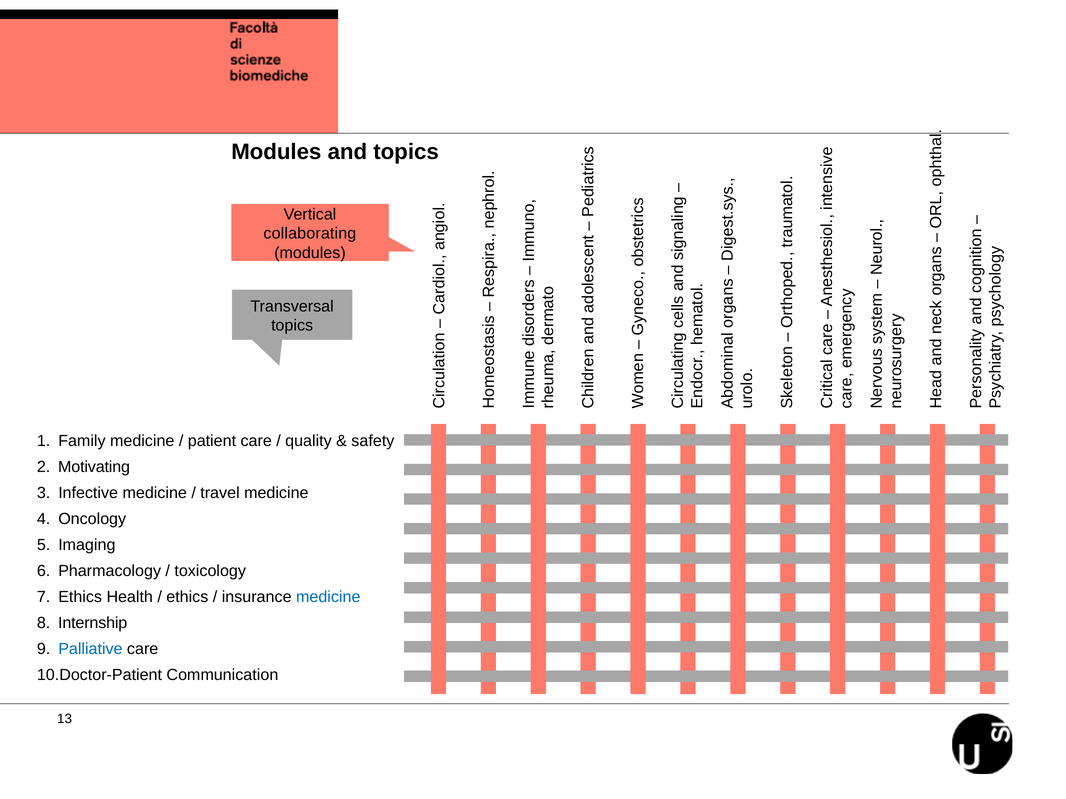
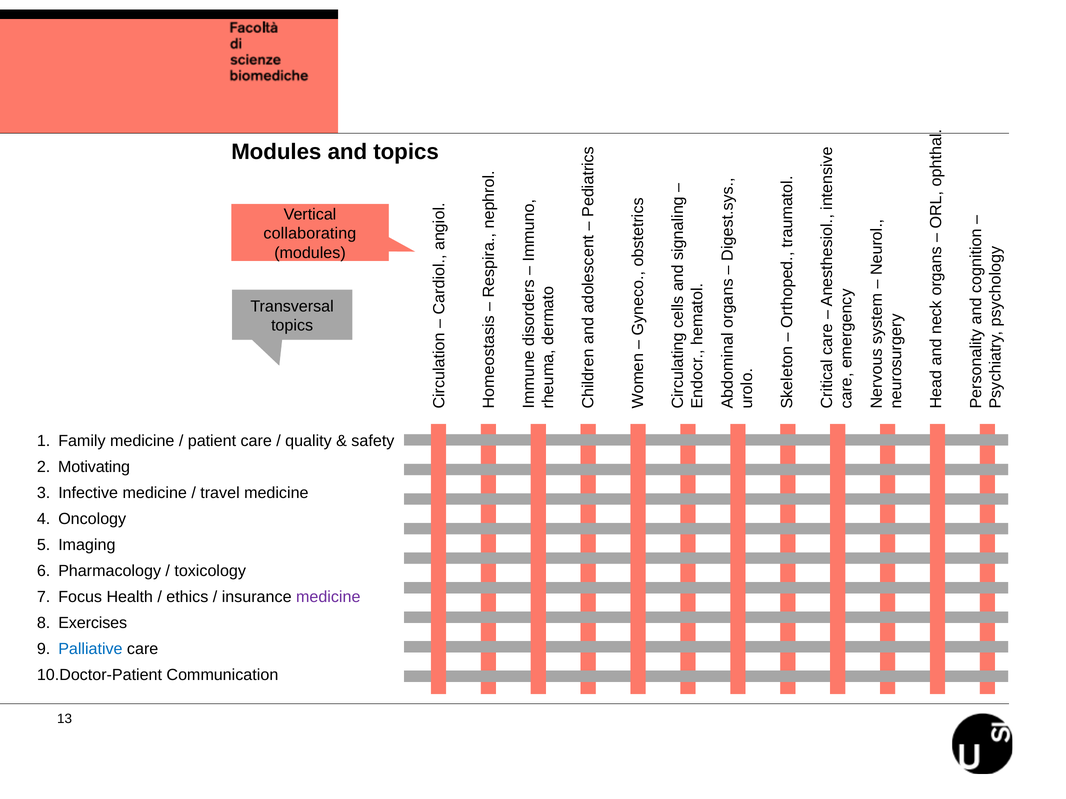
Ethics: Ethics -> Focus (80, 597)
medicine colour: blue -> purple (328, 597)
Internship: Internship -> Exercises (93, 624)
